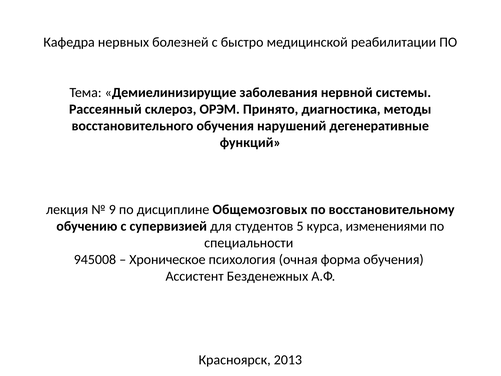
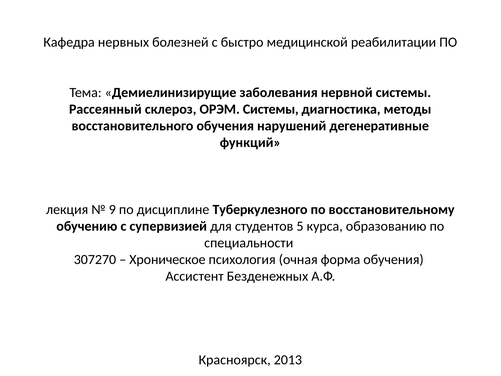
ОРЭМ Принято: Принято -> Системы (271, 109)
Общемозговых: Общемозговых -> Туберкулезного (260, 209)
изменениями: изменениями -> образованию (386, 226)
945008: 945008 -> 307270 (95, 259)
